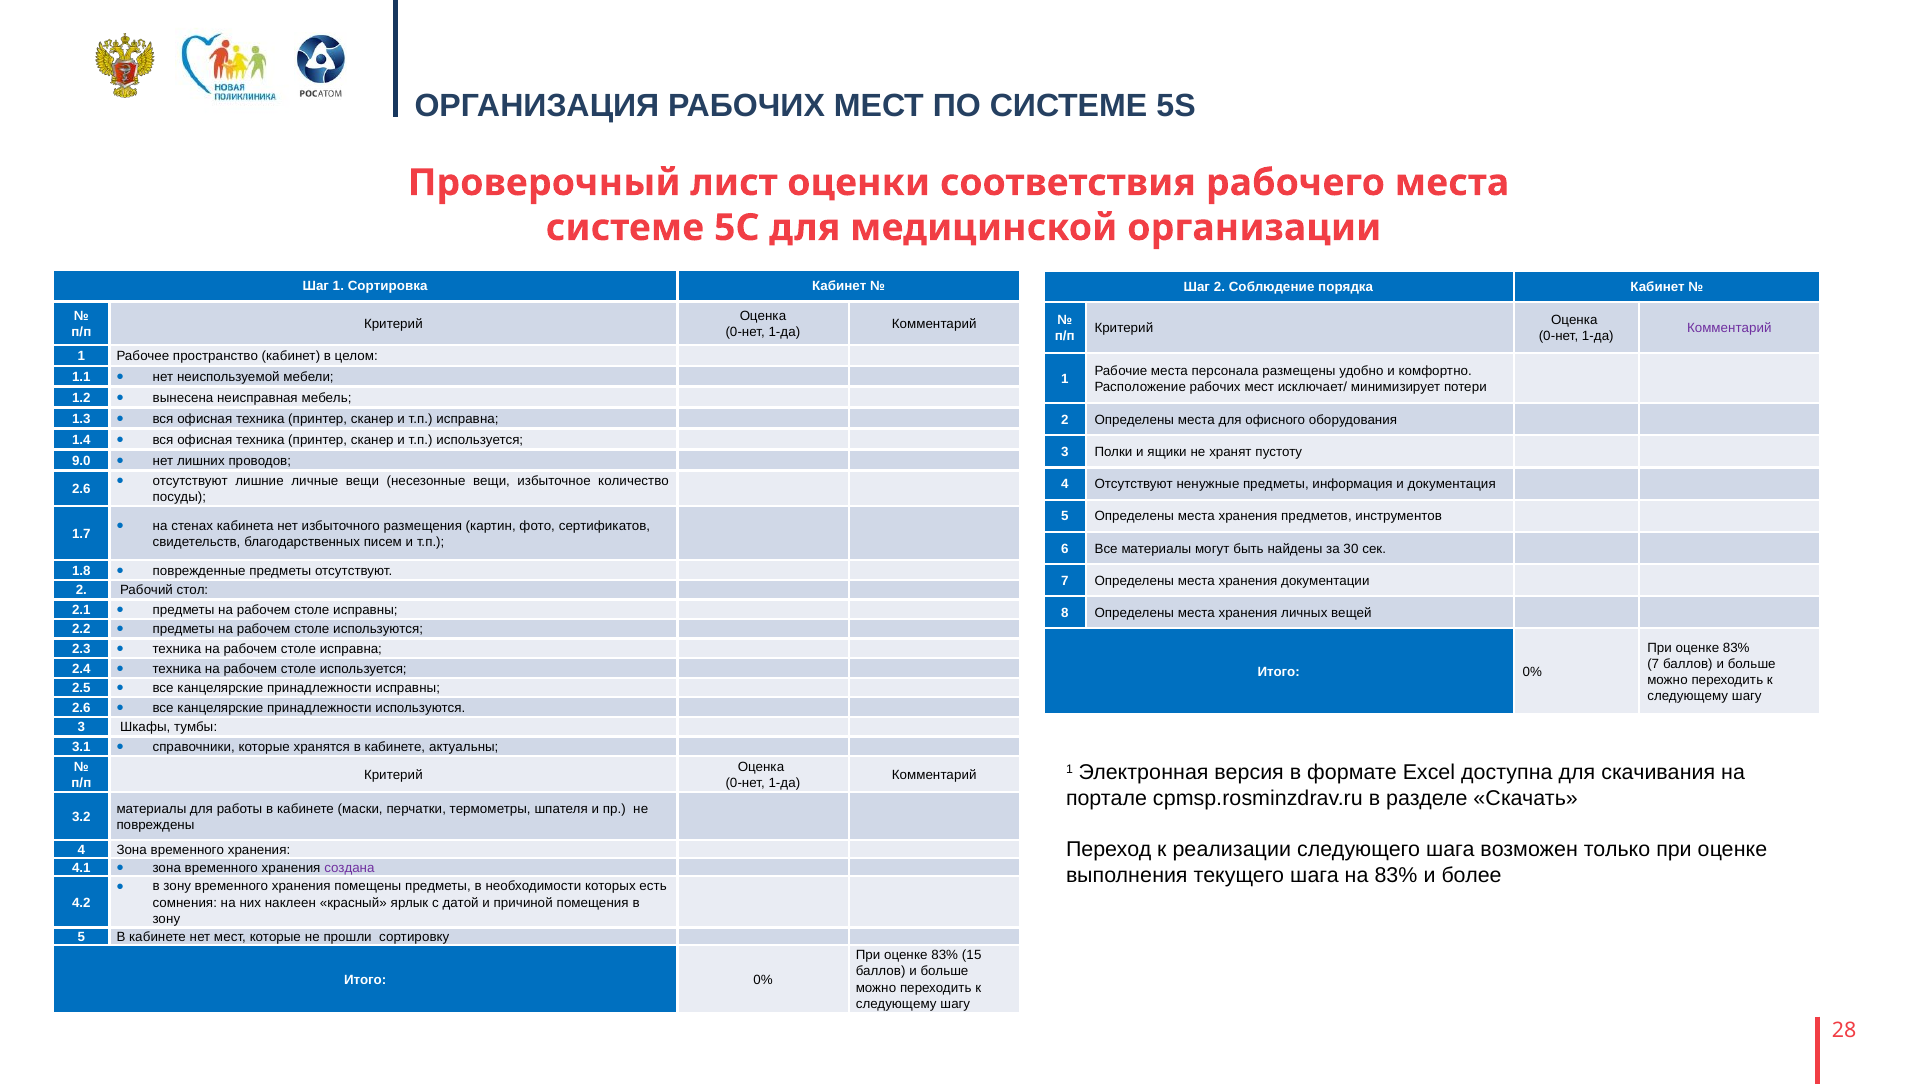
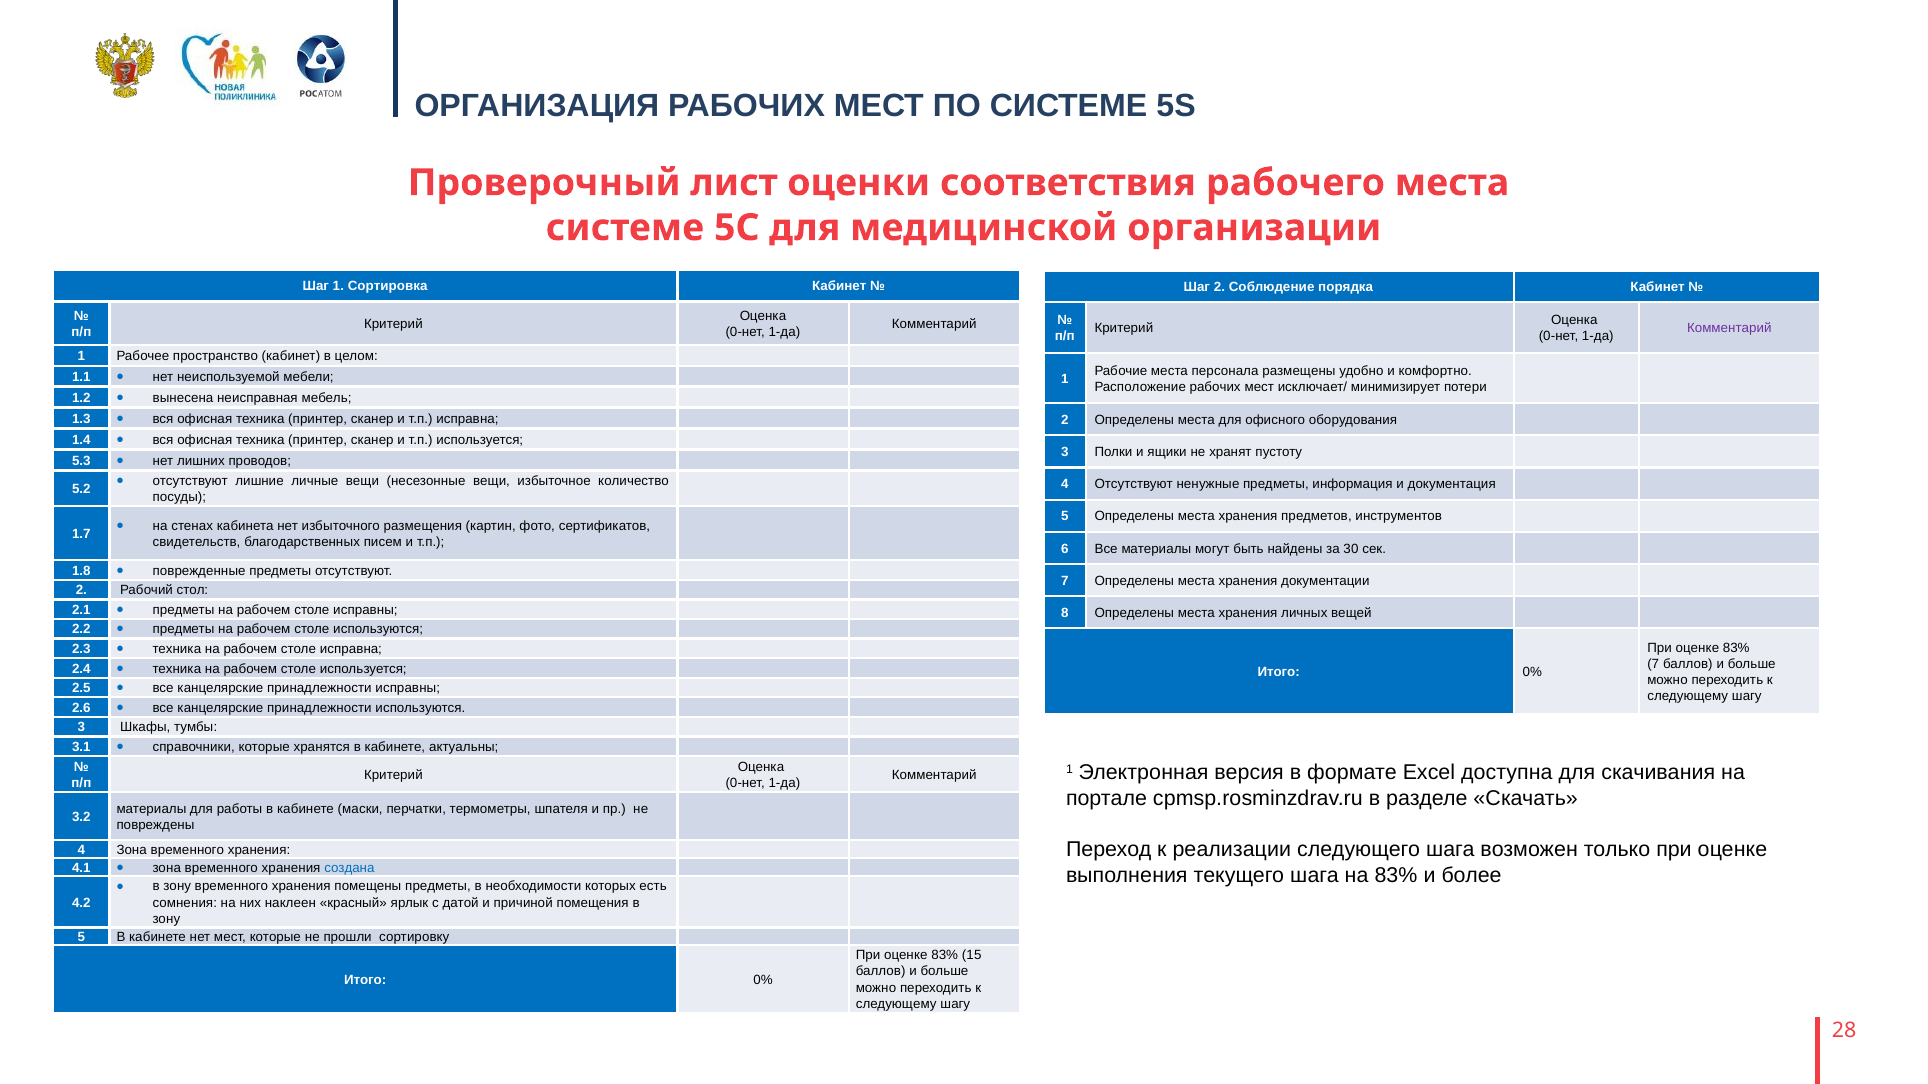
9.0: 9.0 -> 5.3 (81, 461)
2.6: 2.6 -> 5.2 (81, 489)
создана colour: purple -> blue (349, 868)
